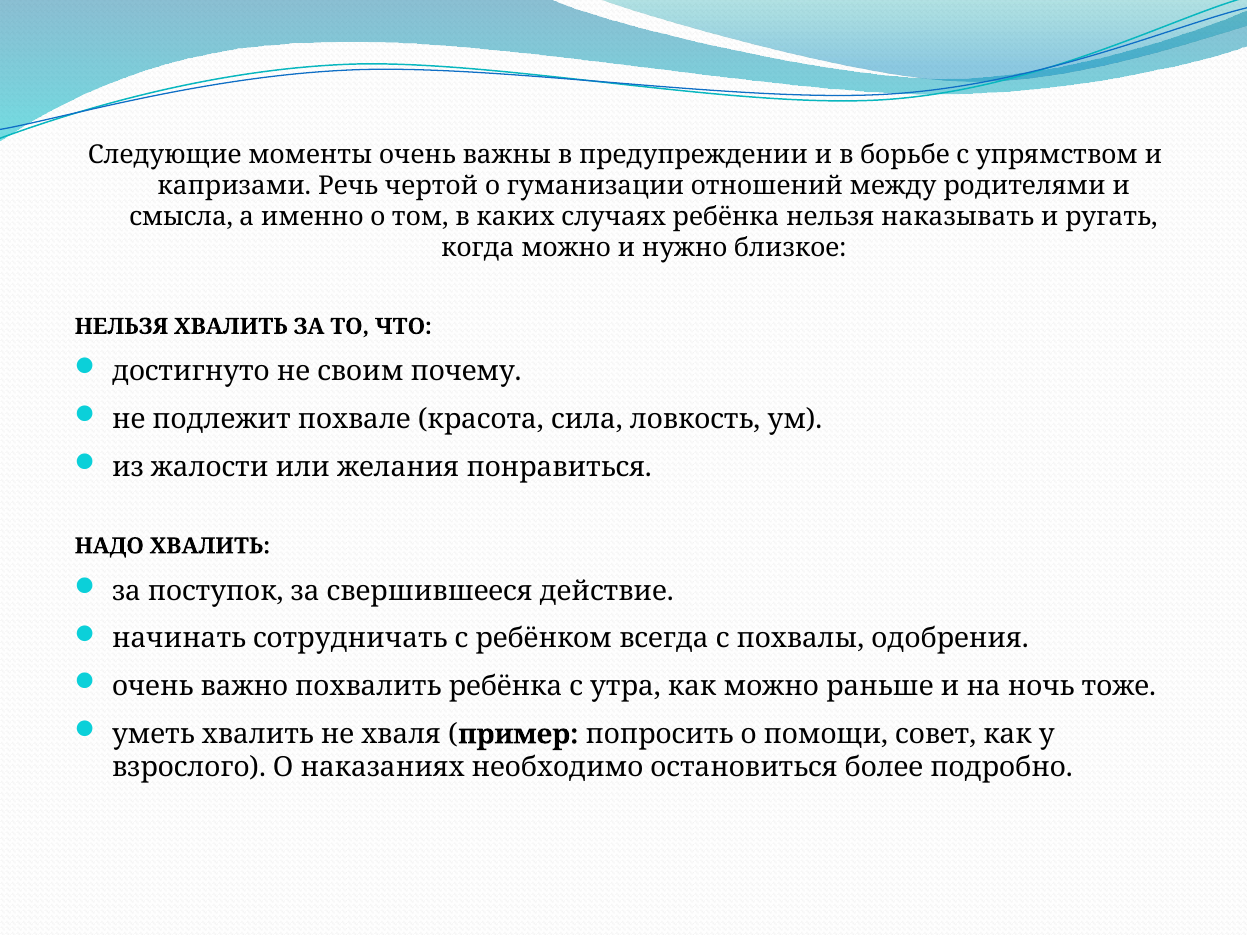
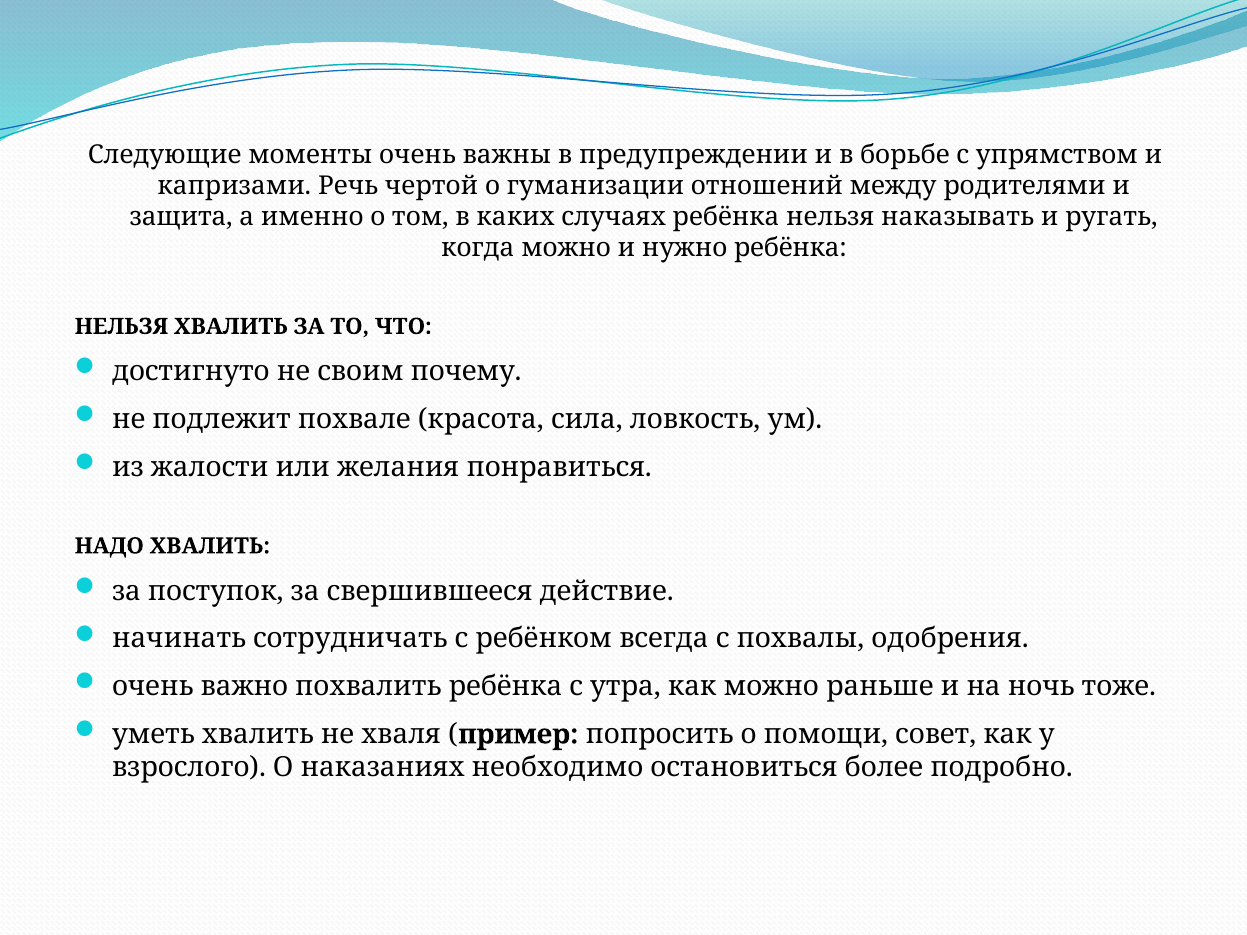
смысла: смысла -> защита (181, 217)
нужно близкое: близкое -> ребёнка (790, 248)
